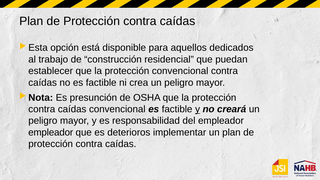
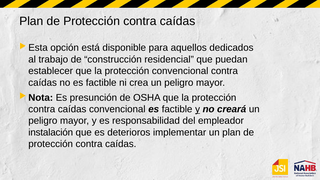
empleador: empleador -> instalación (51, 132)
